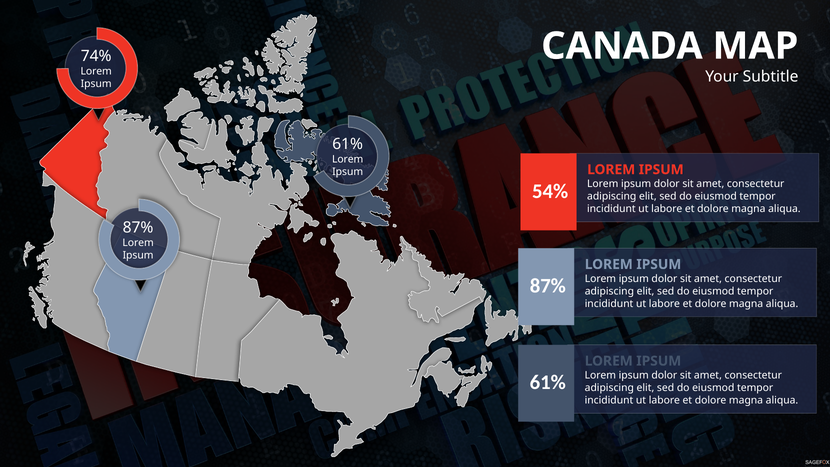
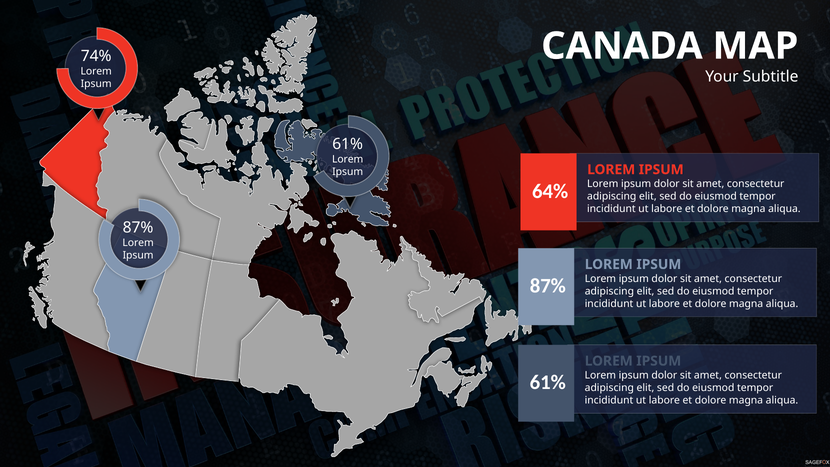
54%: 54% -> 64% (550, 191)
